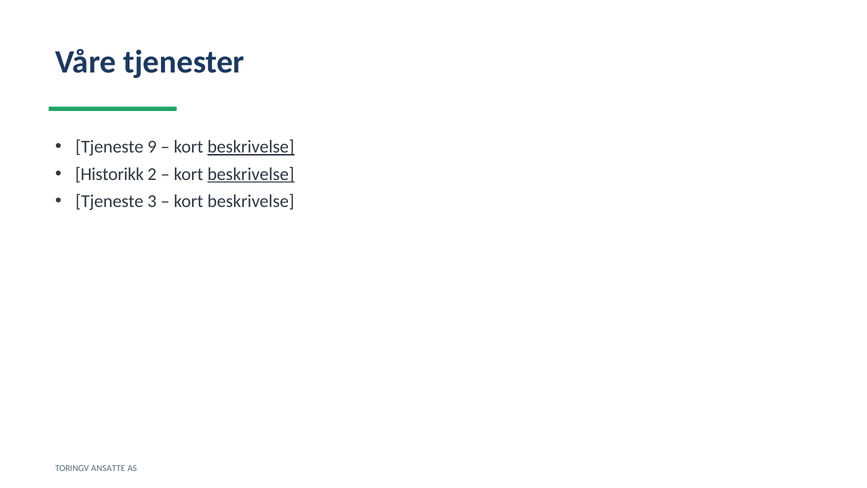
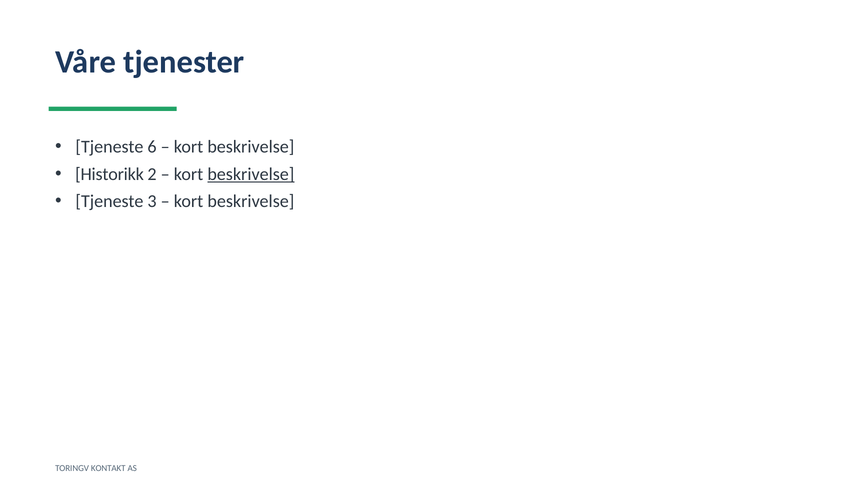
9: 9 -> 6 (152, 147)
beskrivelse underline: present -> none (251, 147)
ANSATTE: ANSATTE -> KONTAKT (108, 468)
